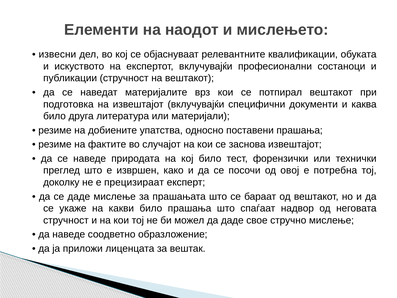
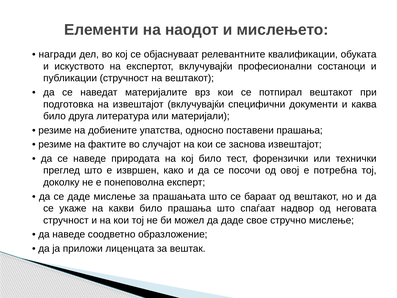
извесни: извесни -> награди (57, 54)
прецизираат: прецизираат -> понеповолна (134, 182)
